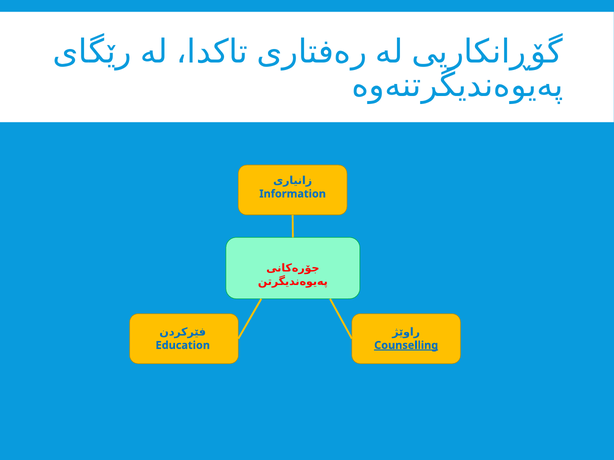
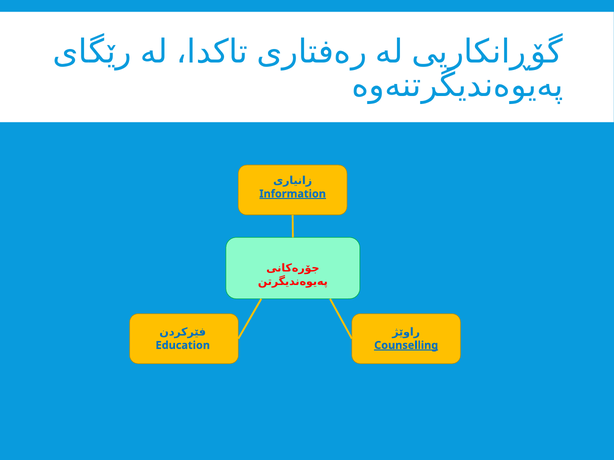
Information underline: none -> present (293, 194)
